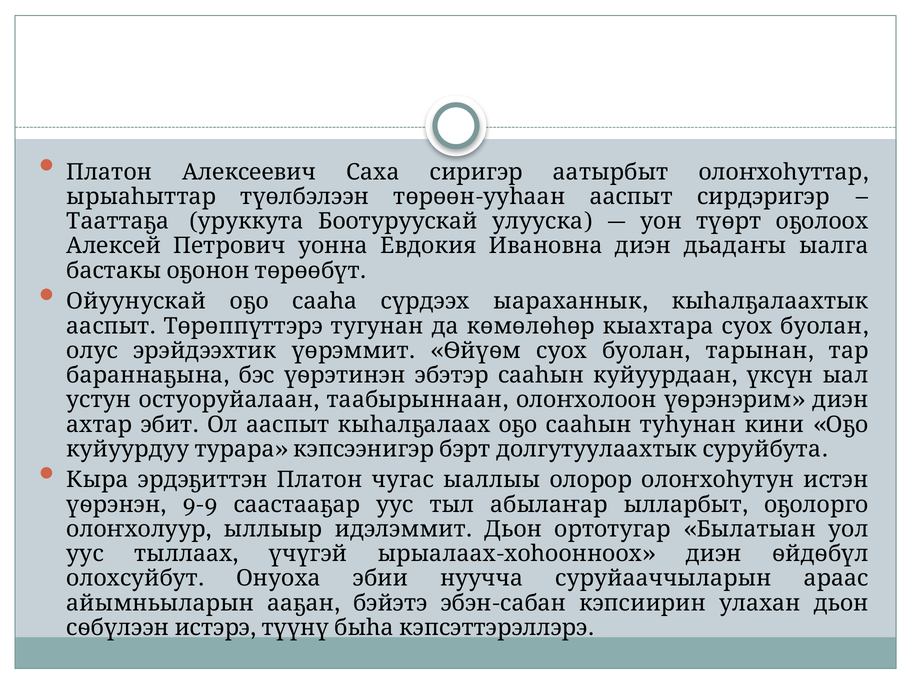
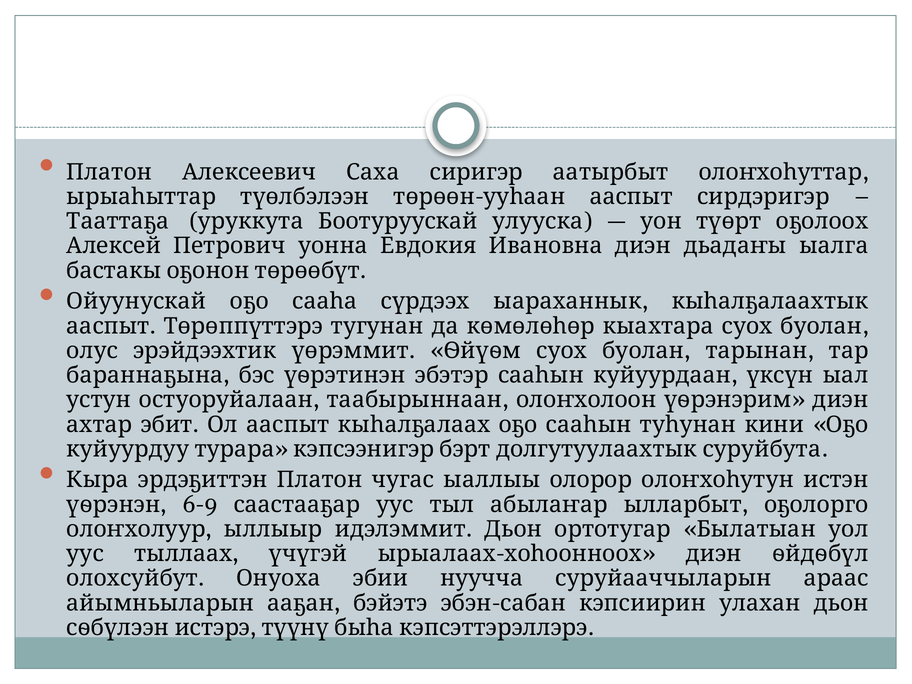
9-9: 9-9 -> 6-9 (200, 505)
